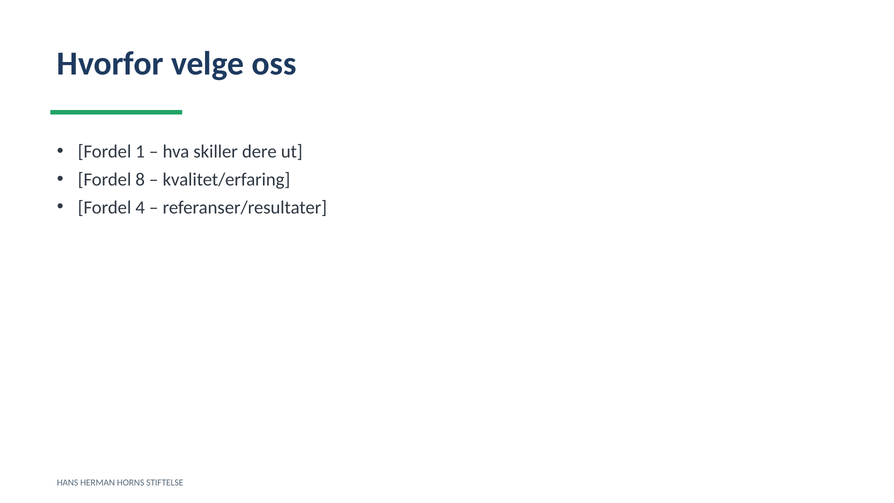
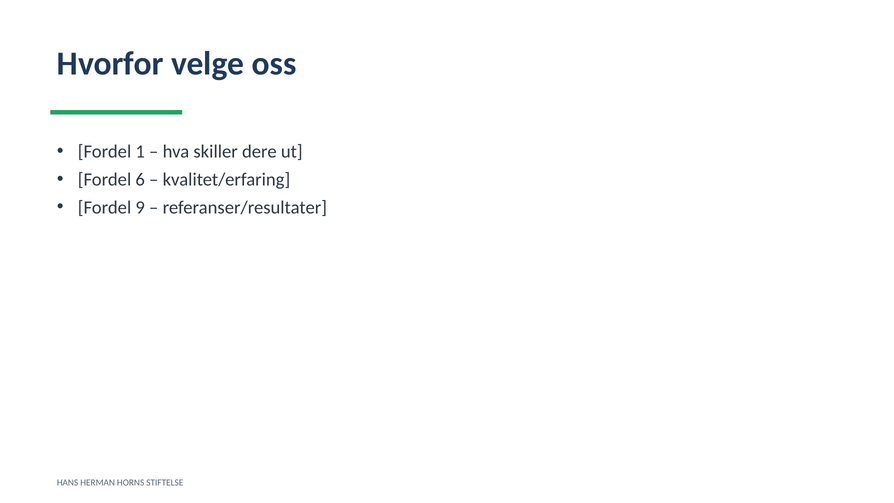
8: 8 -> 6 (140, 179)
4: 4 -> 9 (140, 207)
